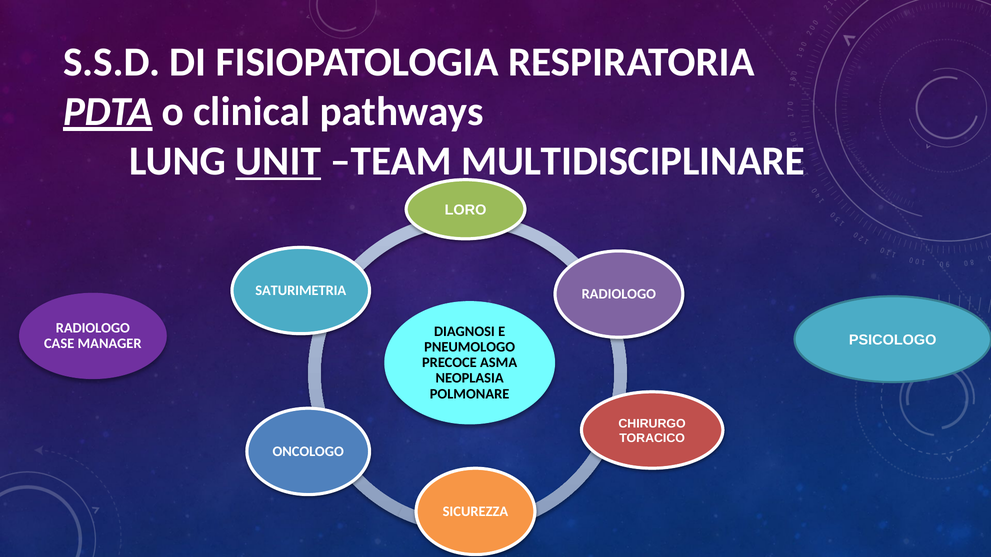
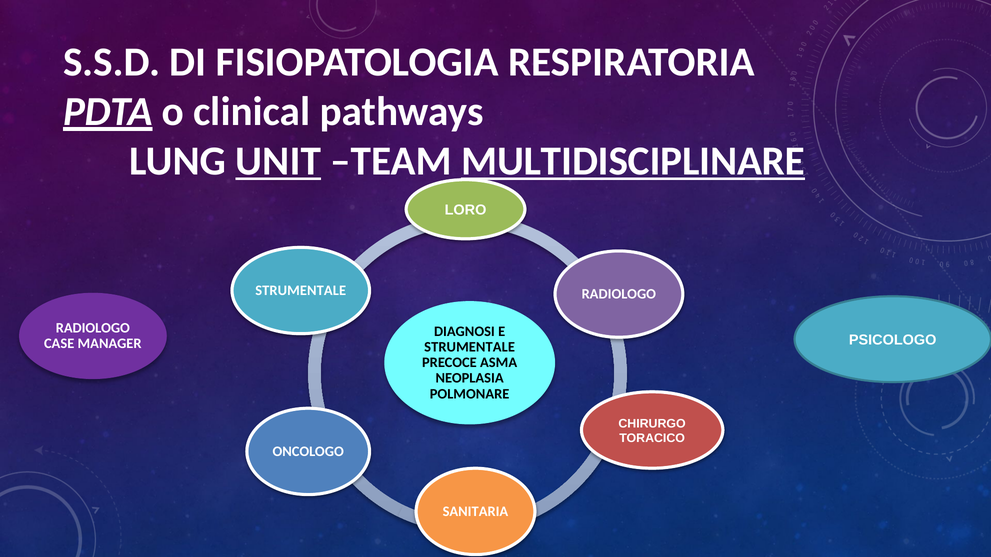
MULTIDISCIPLINARE underline: none -> present (633, 161)
SATURIMETRIA: SATURIMETRIA -> STRUMENTALE (301, 291)
PNEUMOLOGO: PNEUMOLOGO -> STRUMENTALE (470, 347)
SICUREZZA: SICUREZZA -> SANITARIA (475, 512)
